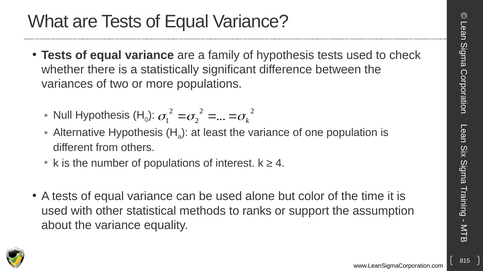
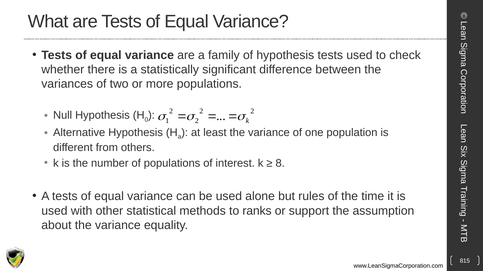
4: 4 -> 8 (280, 164)
color: color -> rules (311, 197)
